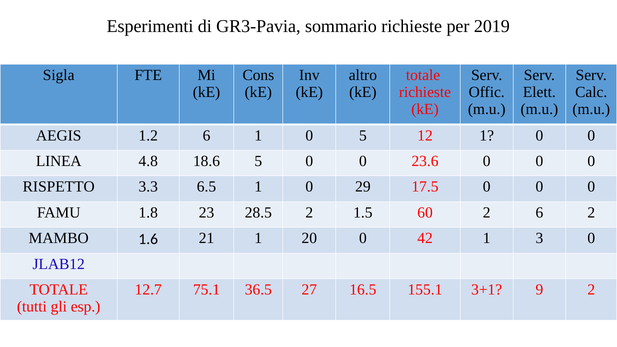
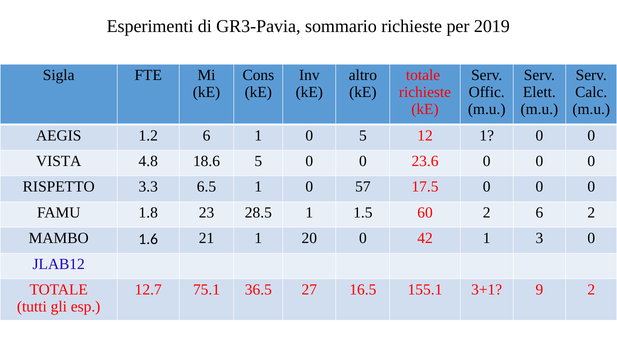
LINEA: LINEA -> VISTA (59, 161)
29: 29 -> 57 (363, 187)
28.5 2: 2 -> 1 (309, 213)
